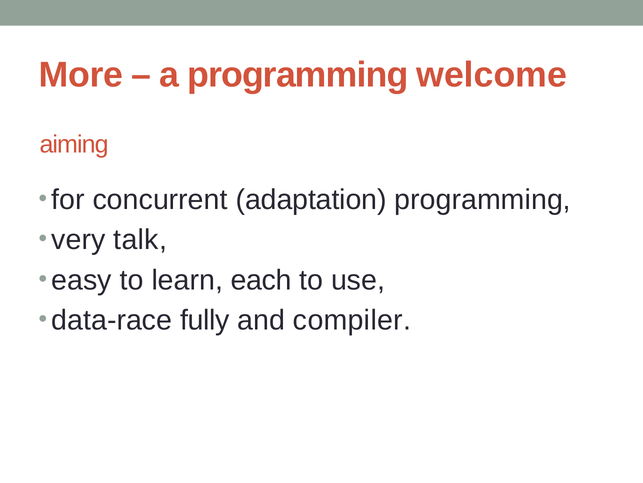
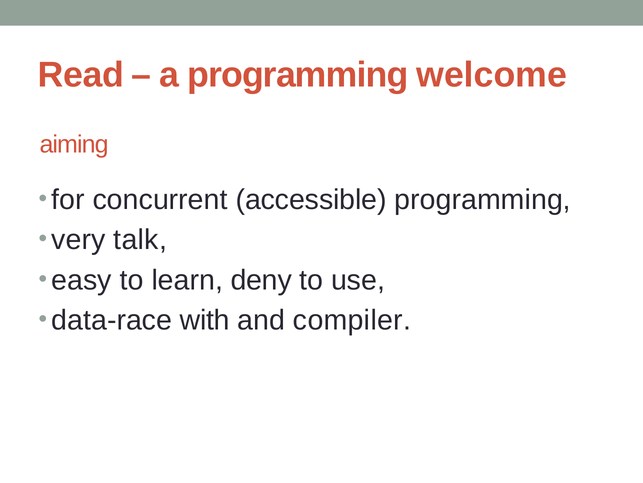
More: More -> Read (81, 75)
adaptation: adaptation -> accessible (311, 200)
each: each -> deny (261, 280)
fully: fully -> with (205, 320)
